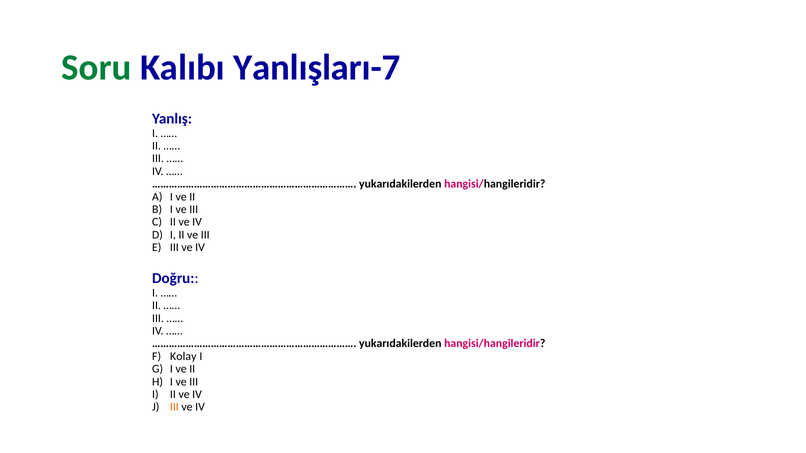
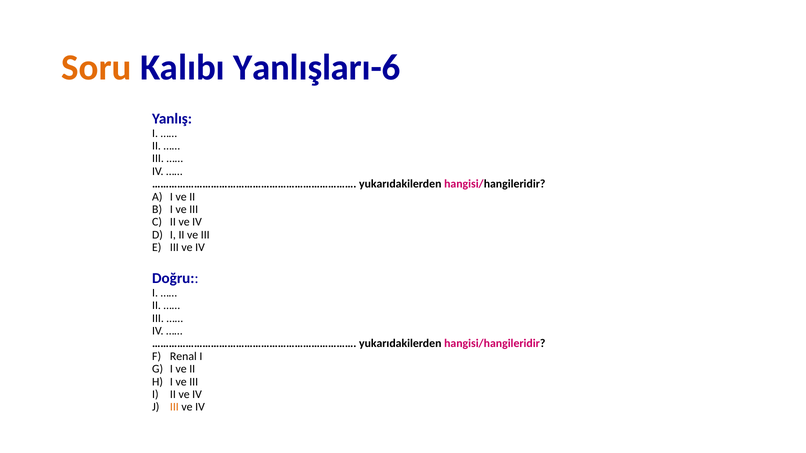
Soru colour: green -> orange (97, 68)
Yanlışları-7: Yanlışları-7 -> Yanlışları-6 (317, 68)
Kolay: Kolay -> Renal (183, 357)
